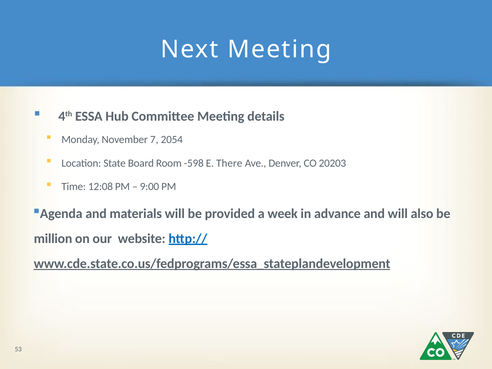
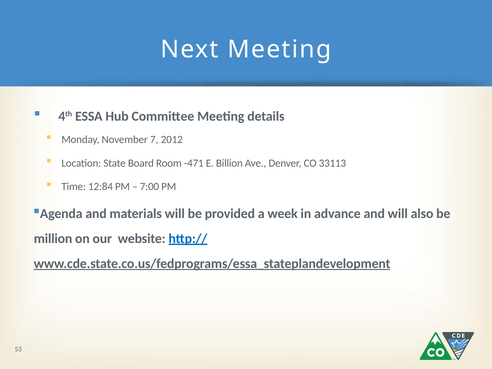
2054: 2054 -> 2012 (172, 139)
-598: -598 -> -471 (194, 163)
There: There -> Billion (229, 163)
20203: 20203 -> 33113 (332, 163)
12:08: 12:08 -> 12:84 (101, 187)
9:00: 9:00 -> 7:00 (149, 187)
